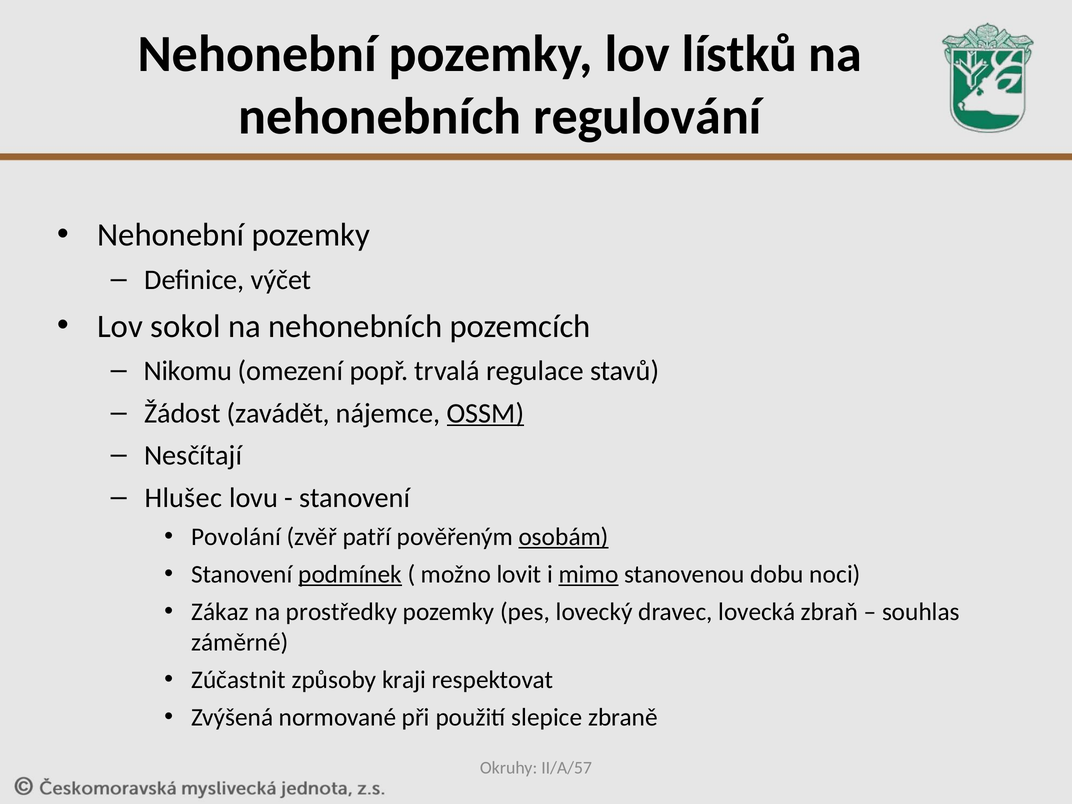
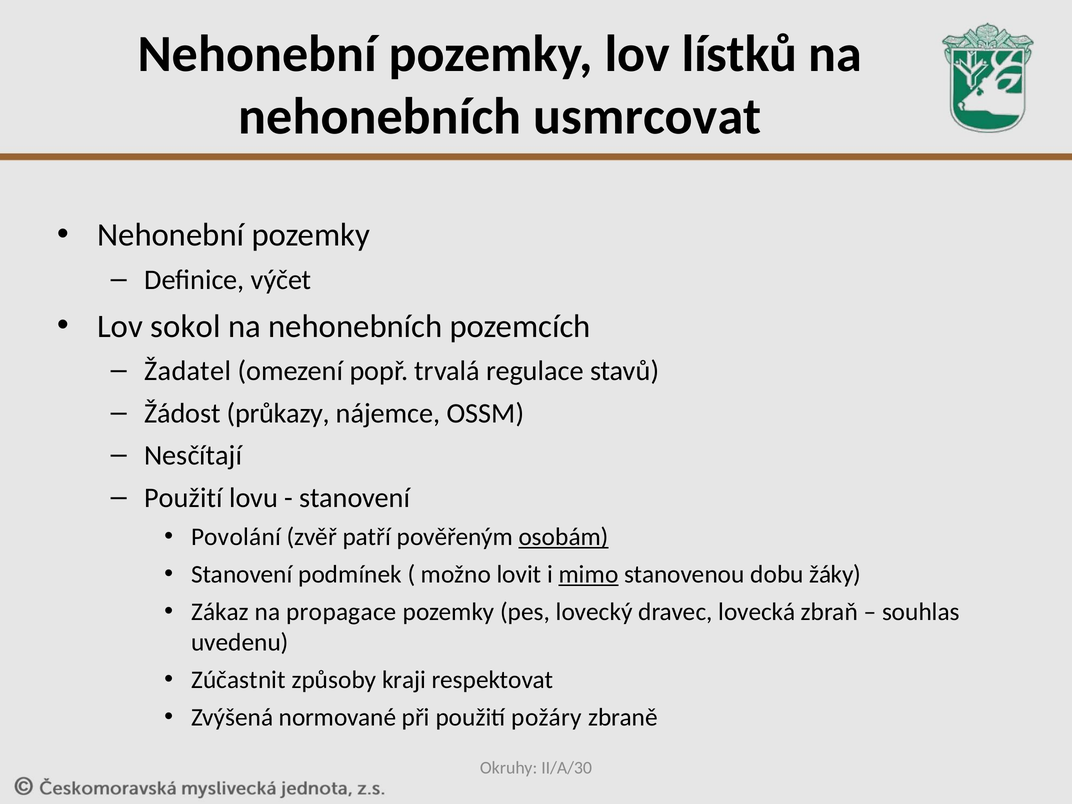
regulování: regulování -> usmrcovat (647, 116)
Nikomu: Nikomu -> Žadatel (188, 371)
zavádět: zavádět -> průkazy (278, 413)
OSSM underline: present -> none (485, 413)
Hlušec: Hlušec -> Použití (183, 498)
podmínek underline: present -> none (350, 574)
noci: noci -> žáky (835, 574)
prostředky: prostředky -> propagace (341, 612)
záměrné: záměrné -> uvedenu (240, 642)
slepice: slepice -> požáry (547, 717)
II/A/57: II/A/57 -> II/A/30 (567, 768)
